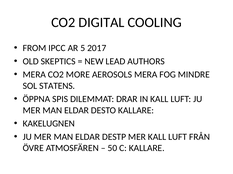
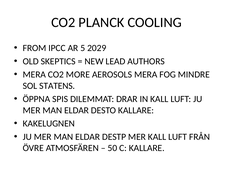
DIGITAL: DIGITAL -> PLANCK (101, 23)
2017: 2017 -> 2029 (97, 48)
